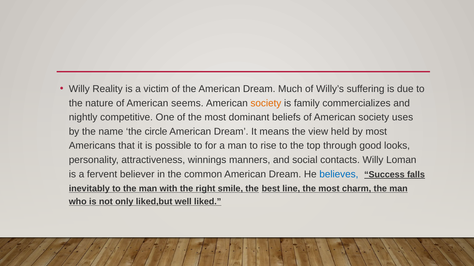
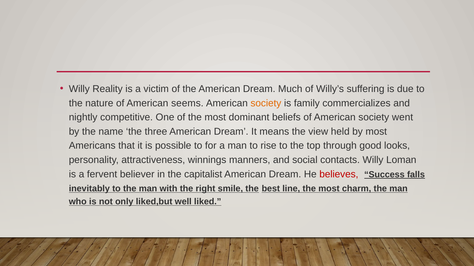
uses: uses -> went (403, 118)
circle: circle -> three (156, 132)
common: common -> capitalist (203, 175)
believes colour: blue -> red (339, 175)
